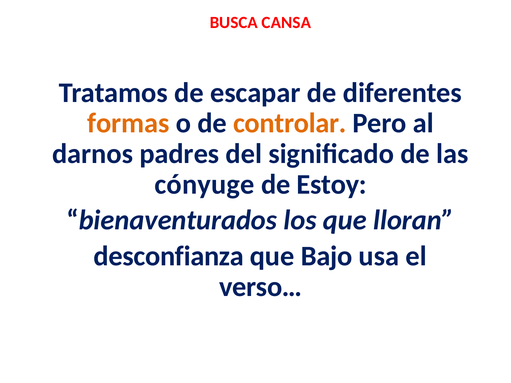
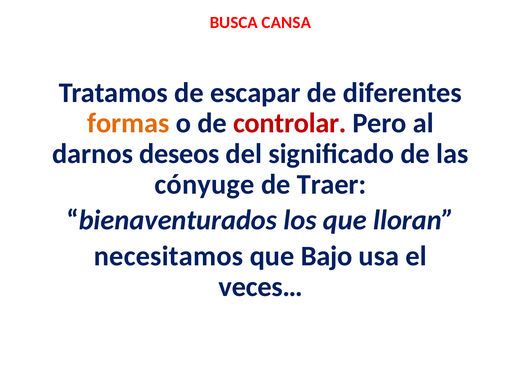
controlar colour: orange -> red (290, 123)
padres: padres -> deseos (179, 154)
Estoy: Estoy -> Traer (332, 185)
desconfianza: desconfianza -> necesitamos (169, 256)
verso…: verso… -> veces… (261, 287)
